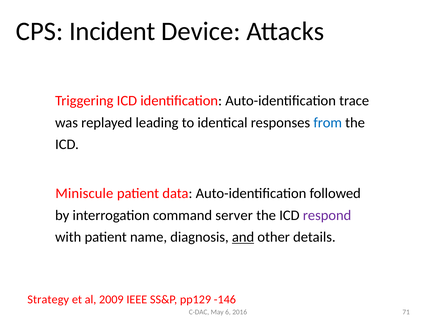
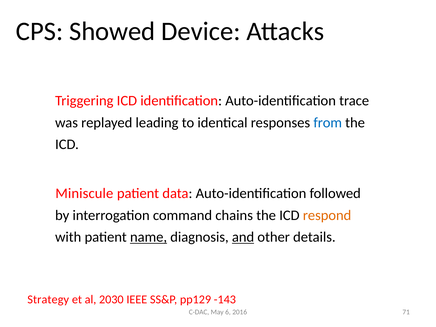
Incident: Incident -> Showed (112, 31)
server: server -> chains (234, 215)
respond colour: purple -> orange (327, 215)
name underline: none -> present (149, 237)
2009: 2009 -> 2030 (111, 299)
-146: -146 -> -143 (225, 299)
